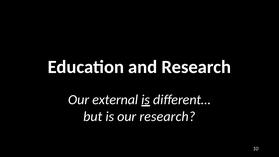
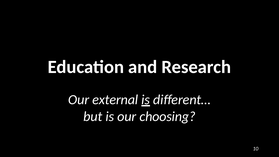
our research: research -> choosing (168, 116)
